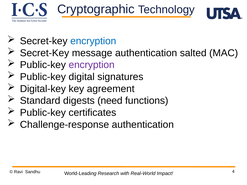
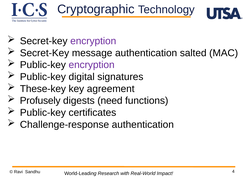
encryption colour: blue -> purple (93, 41)
Digital-key: Digital-key -> These-key (43, 89)
Standard: Standard -> Profusely (40, 101)
